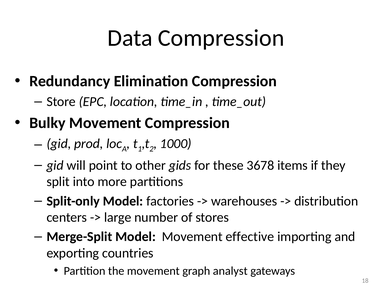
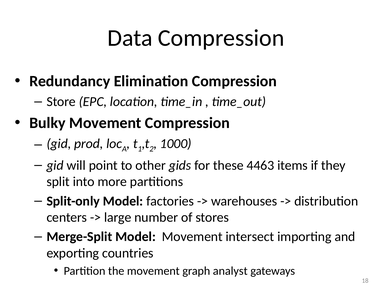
3678: 3678 -> 4463 (260, 165)
effective: effective -> intersect (250, 237)
